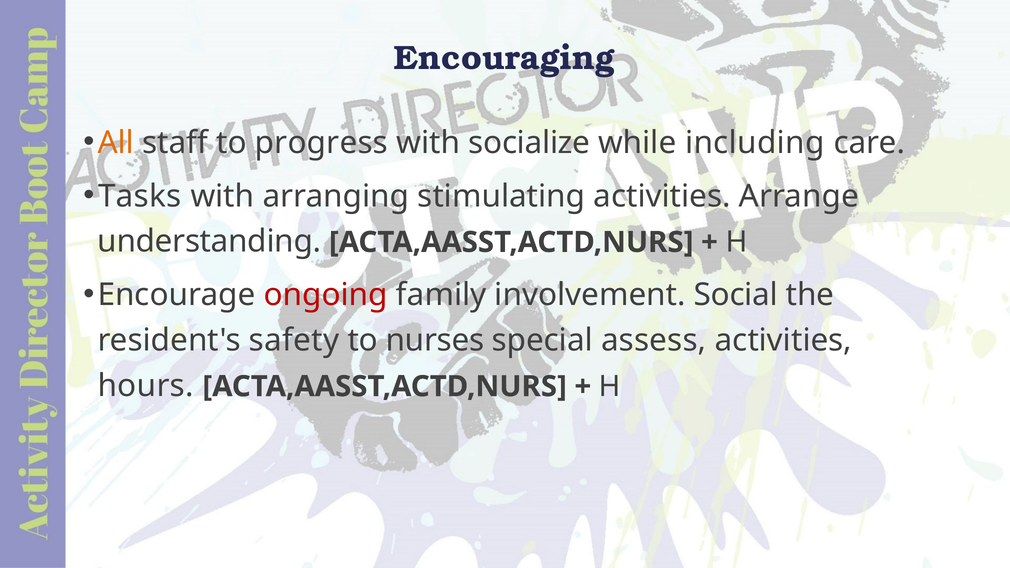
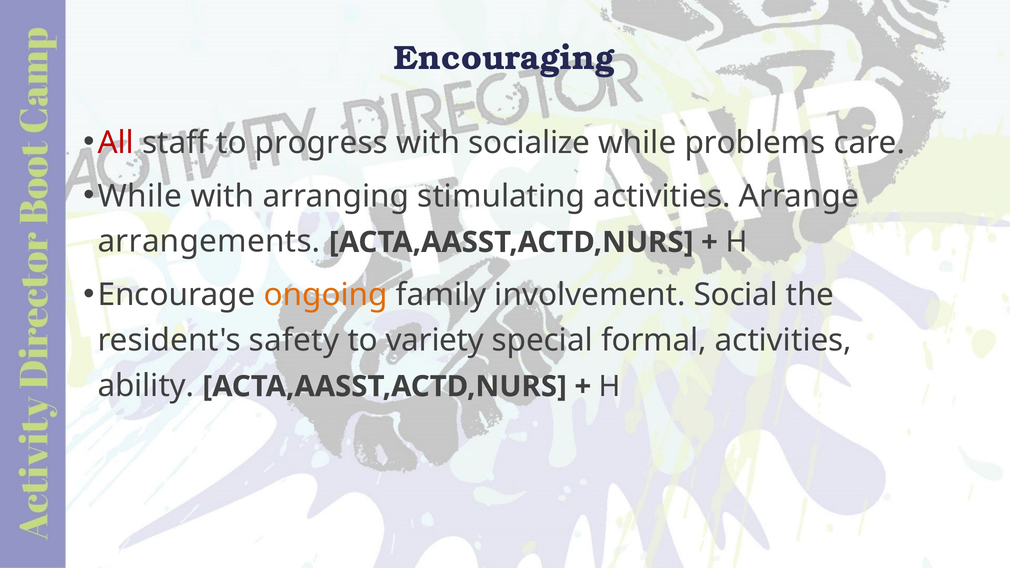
All colour: orange -> red (116, 143)
including: including -> problems (755, 143)
Tasks: Tasks -> While (140, 196)
understanding: understanding -> arrangements (209, 242)
ongoing colour: red -> orange (326, 295)
nurses: nurses -> variety (435, 340)
assess: assess -> formal (654, 340)
hours: hours -> ability (146, 386)
